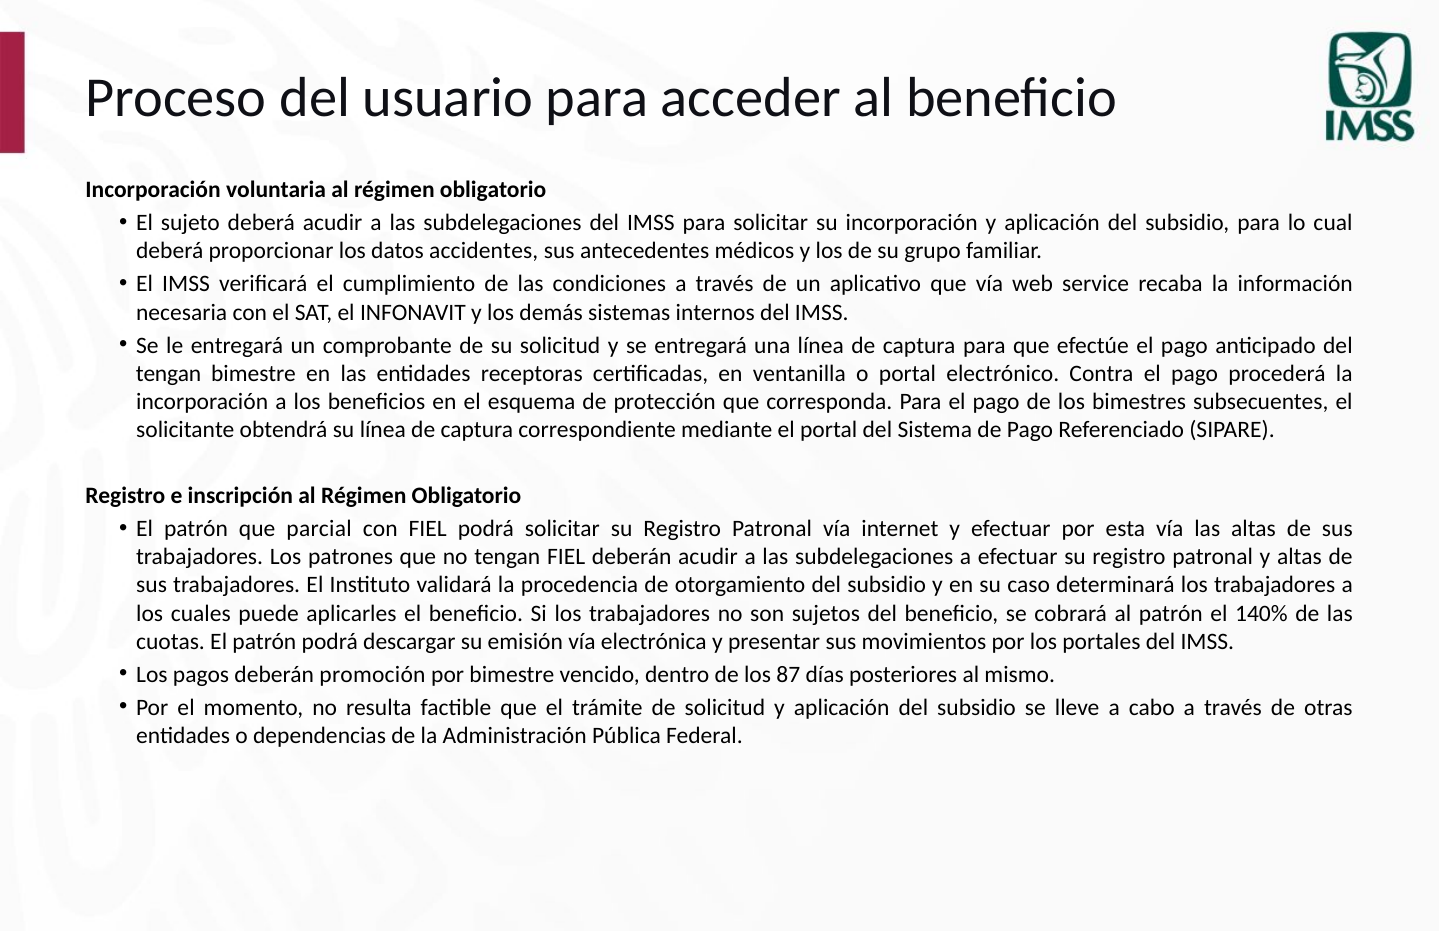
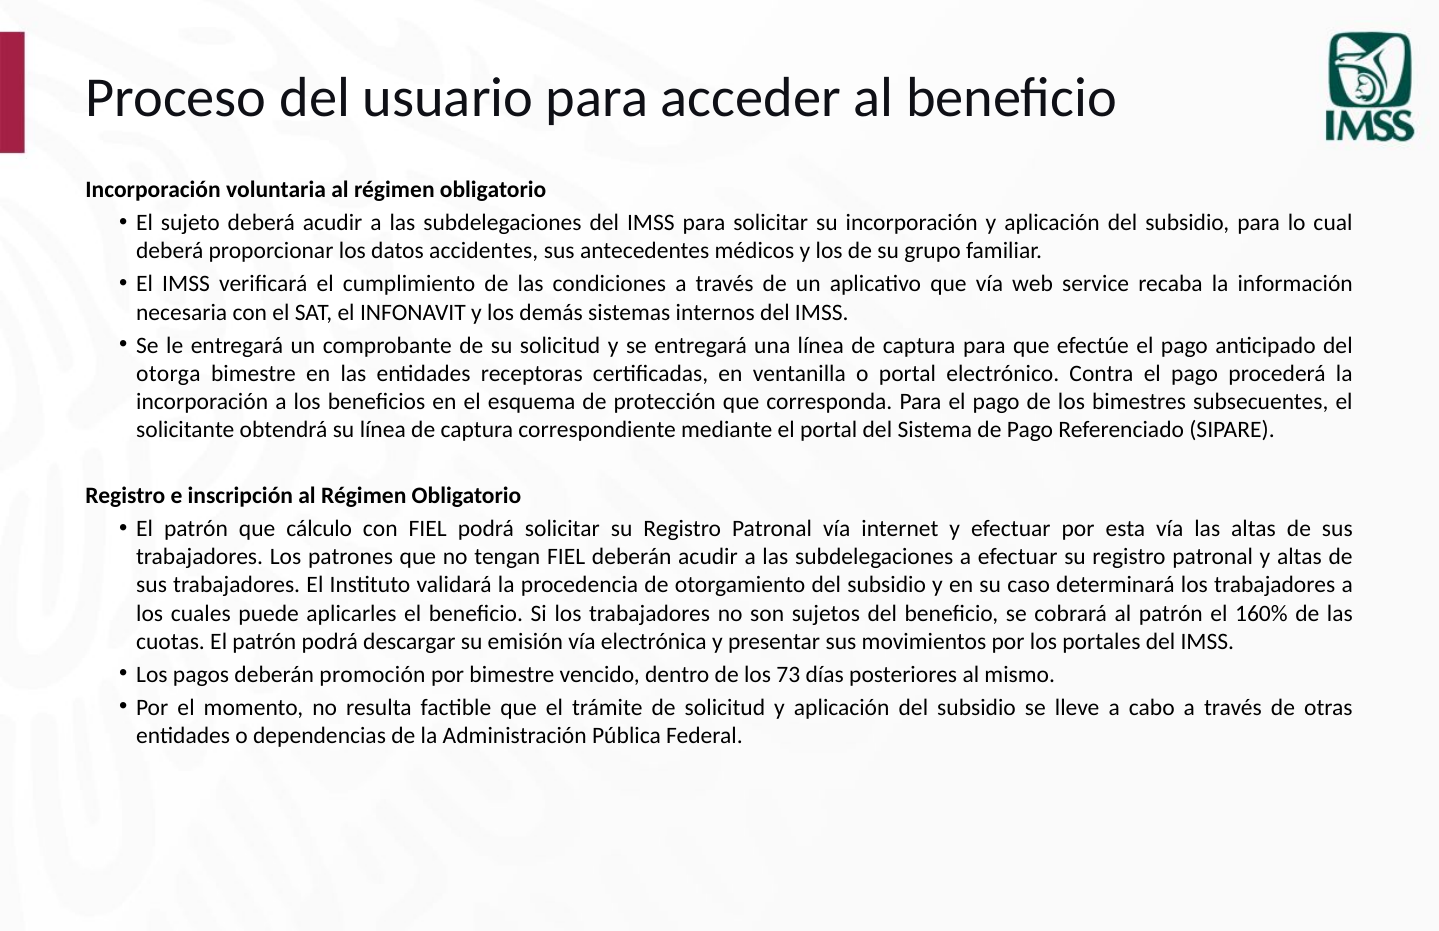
tengan: tengan -> otorga (168, 374)
parcial: parcial -> cálculo (319, 529)
140%: 140% -> 160% (1261, 613)
87: 87 -> 73 (788, 675)
